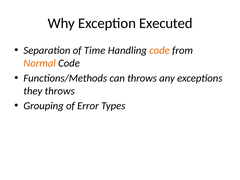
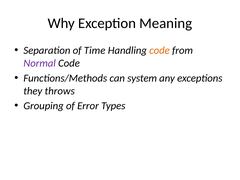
Executed: Executed -> Meaning (166, 23)
Normal colour: orange -> purple (40, 63)
can throws: throws -> system (142, 78)
